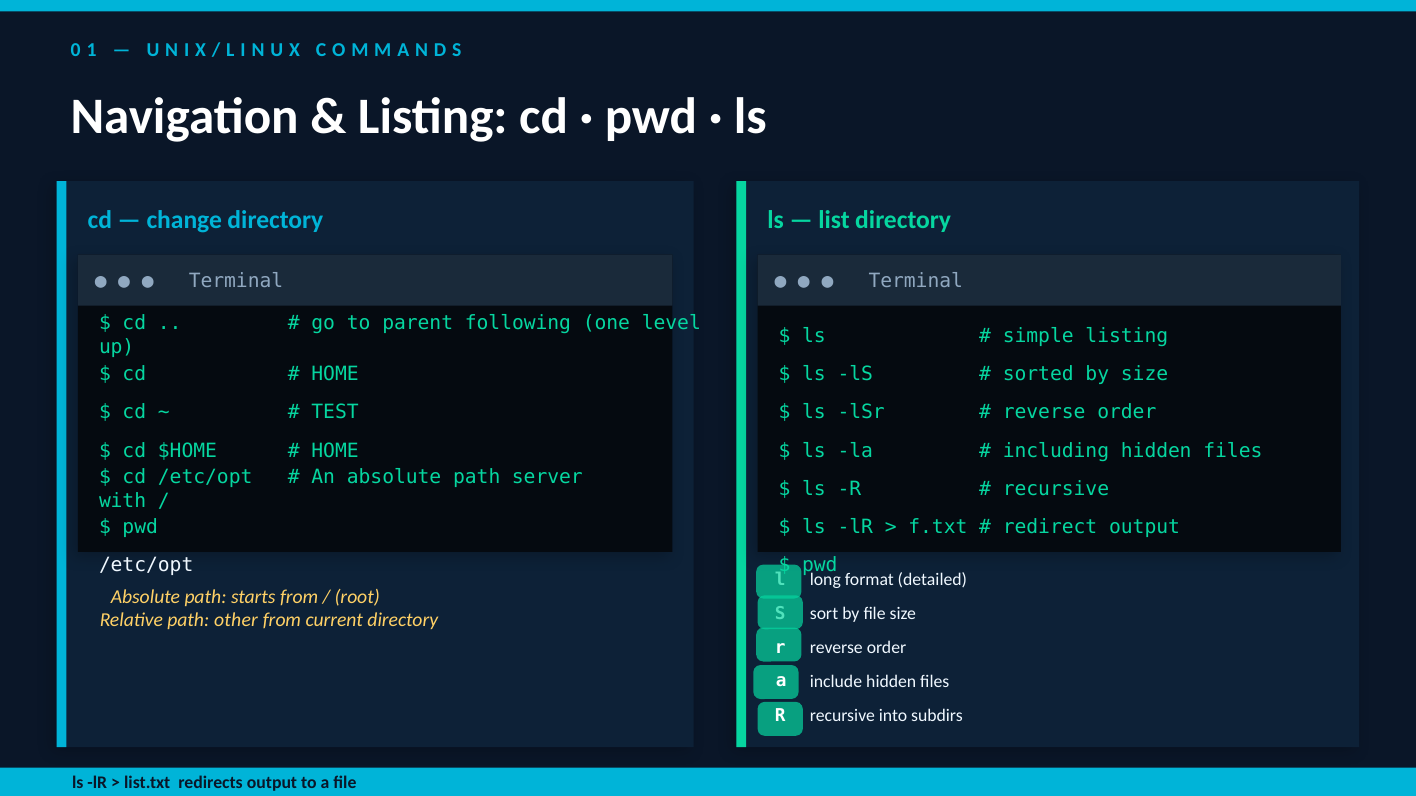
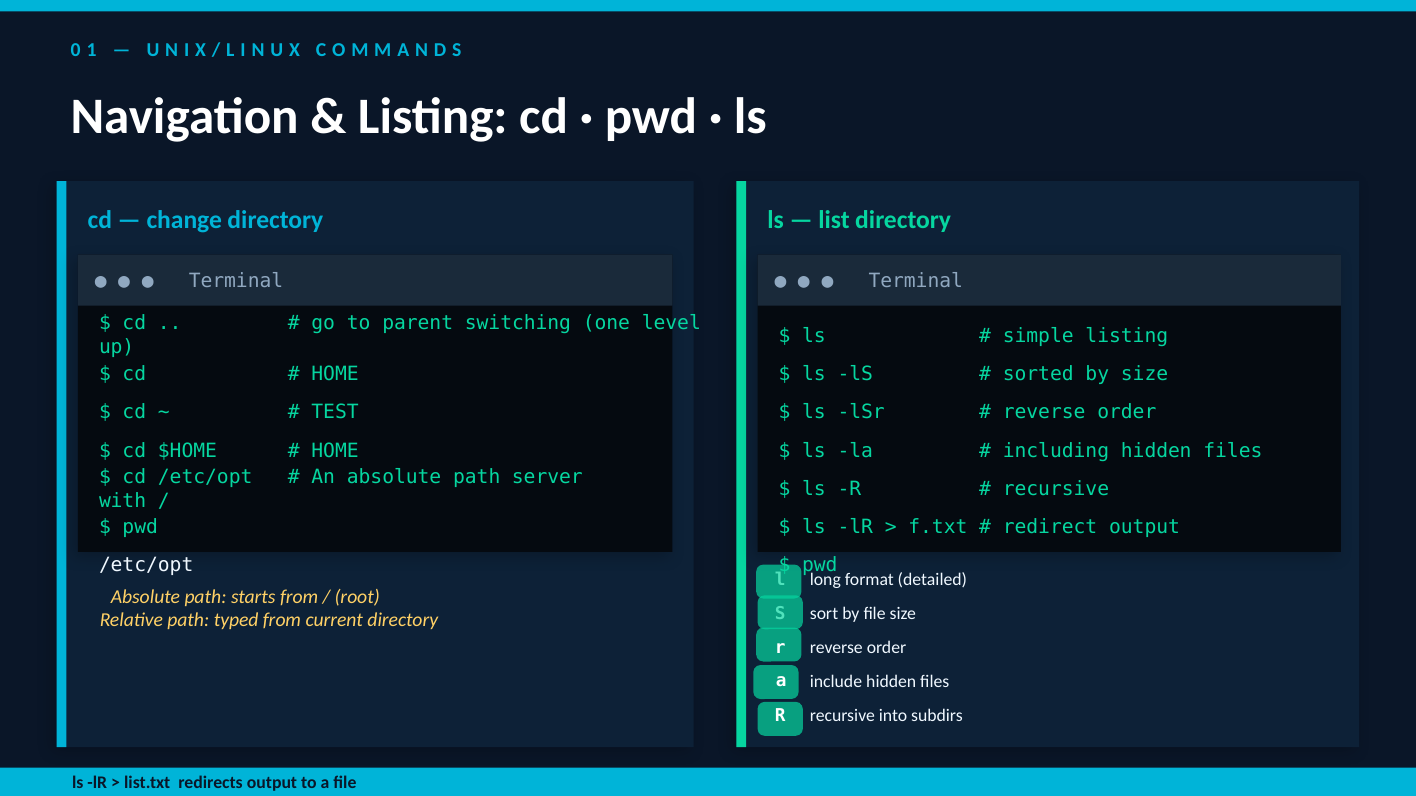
following: following -> switching (518, 323)
other: other -> typed (236, 621)
